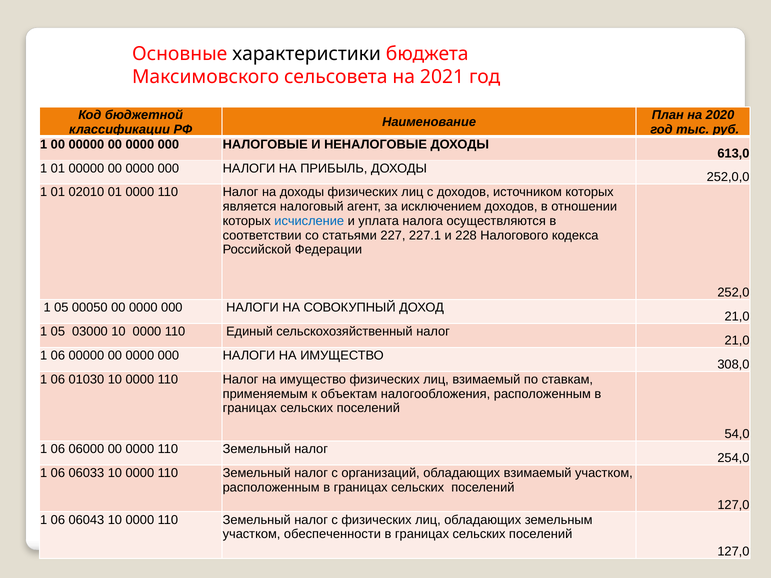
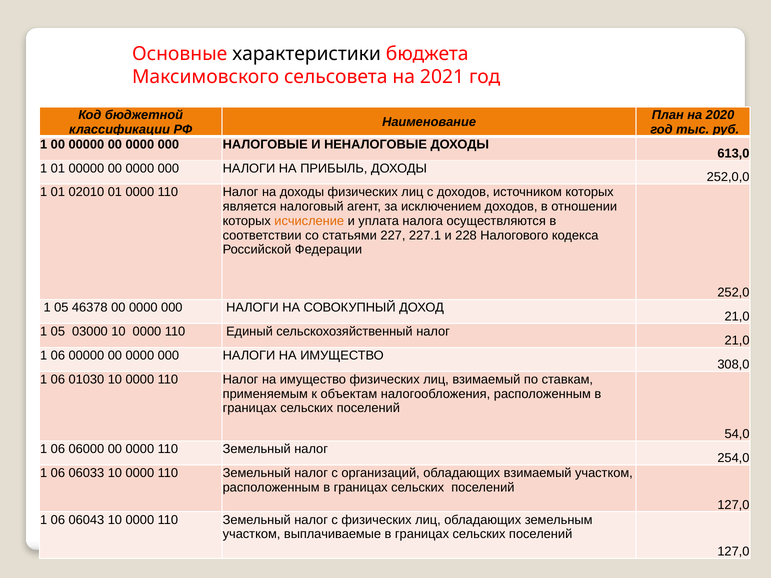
исчисление colour: blue -> orange (309, 221)
00050: 00050 -> 46378 (90, 308)
обеспеченности: обеспеченности -> выплачиваемые (333, 534)
